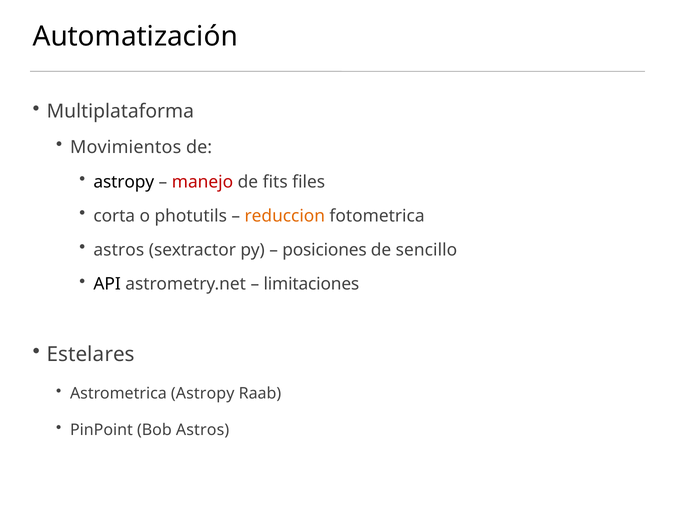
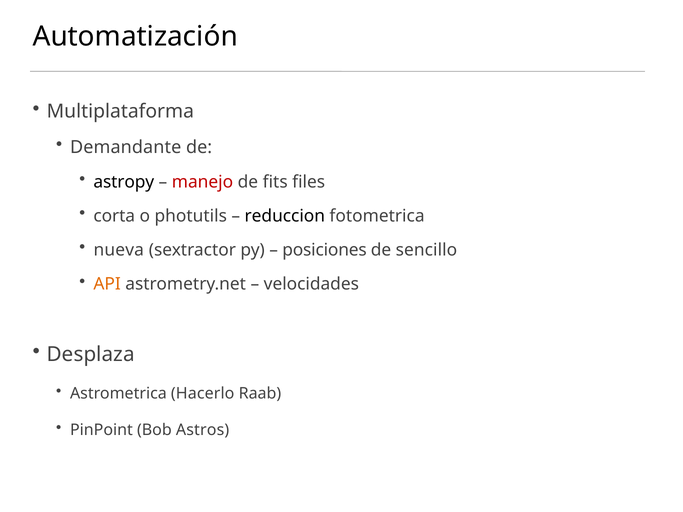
Movimientos: Movimientos -> Demandante (126, 147)
reduccion colour: orange -> black (285, 216)
astros: astros -> nueva (119, 250)
API colour: black -> orange (107, 284)
limitaciones: limitaciones -> velocidades (311, 284)
Estelares: Estelares -> Desplaza (91, 355)
Astrometrica Astropy: Astropy -> Hacerlo (203, 394)
